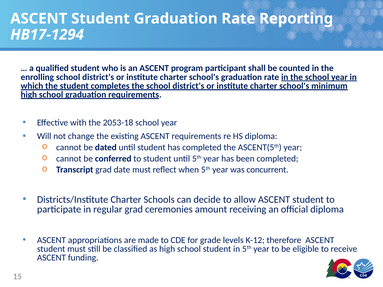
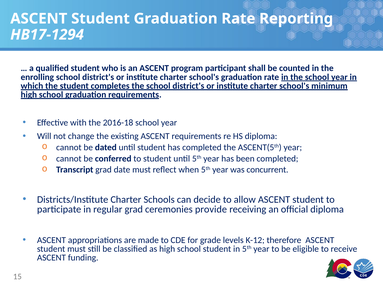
2053-18: 2053-18 -> 2016-18 (118, 123)
amount: amount -> provide (211, 209)
